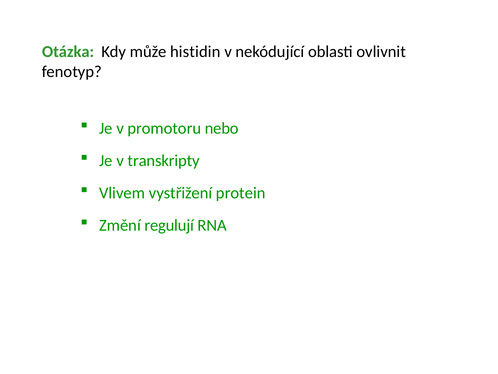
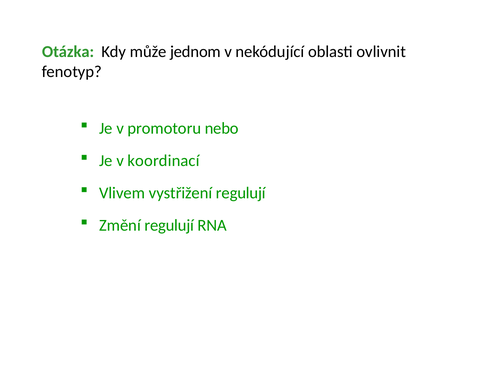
histidin: histidin -> jednom (195, 52)
transkripty: transkripty -> koordinací (164, 160)
vystřižení protein: protein -> regulují (241, 193)
